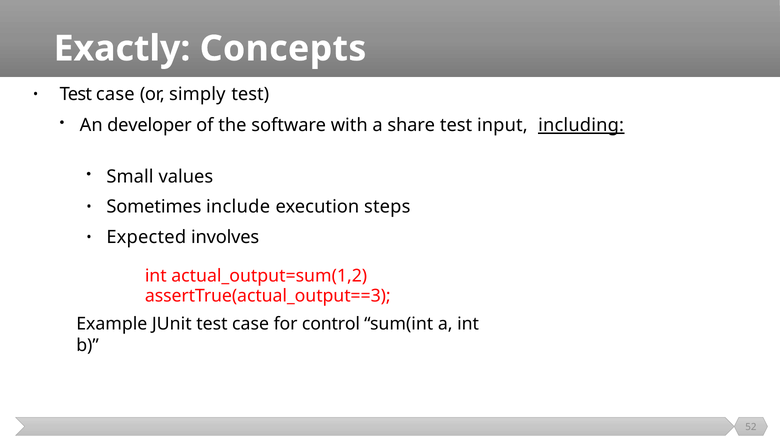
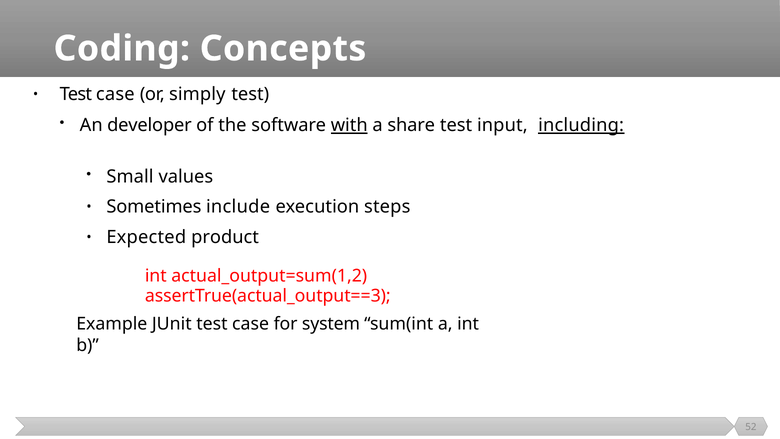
Exactly: Exactly -> Coding (122, 49)
with underline: none -> present (349, 125)
involves: involves -> product (225, 237)
control: control -> system (331, 324)
